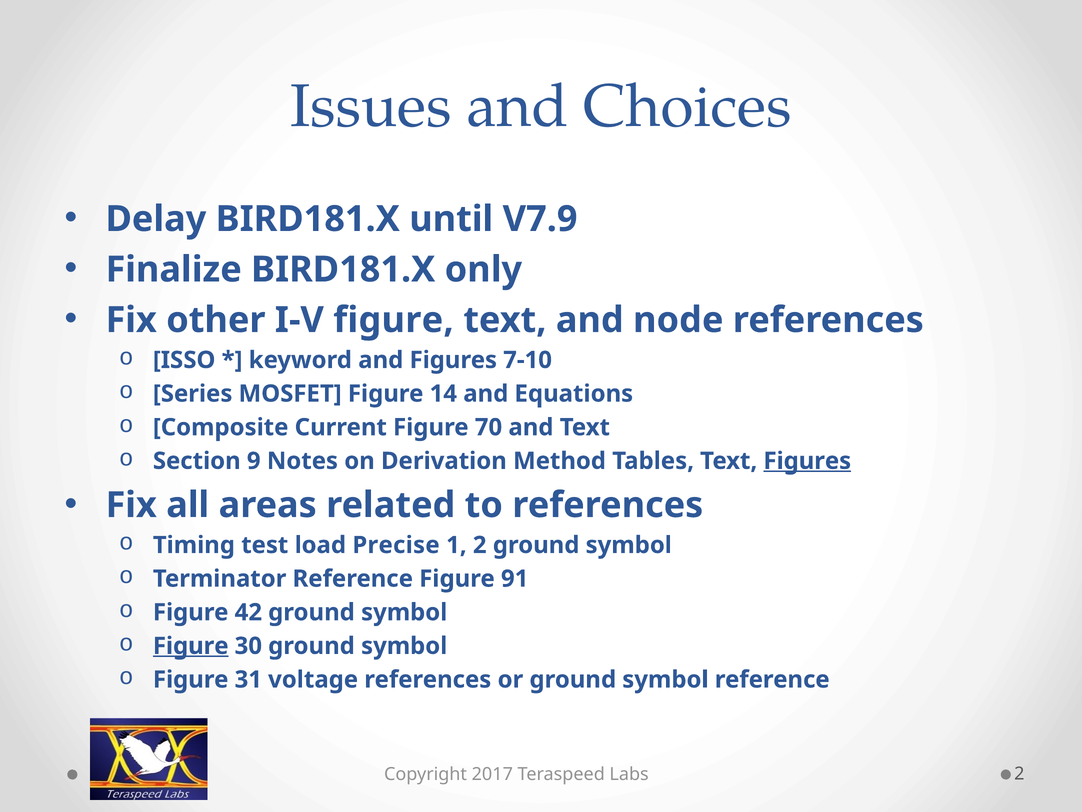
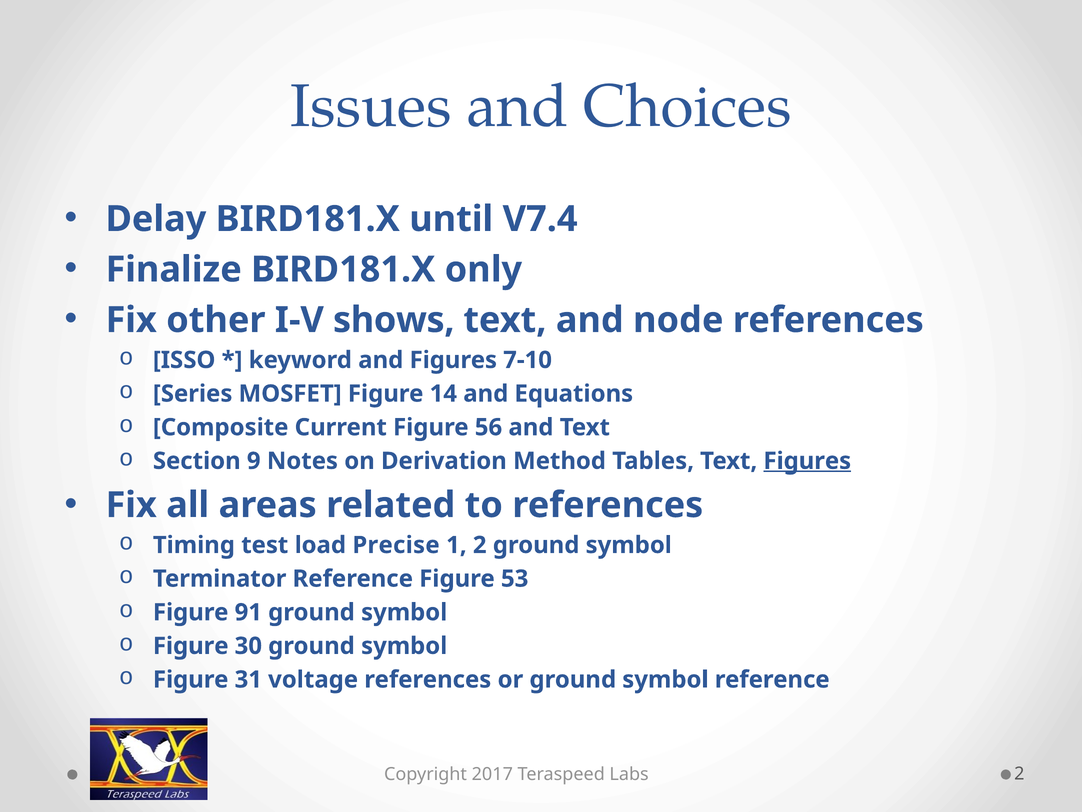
V7.9: V7.9 -> V7.4 (540, 219)
I-V figure: figure -> shows (394, 320)
70: 70 -> 56 (488, 427)
91: 91 -> 53 (515, 578)
42: 42 -> 91 (248, 612)
Figure underline: present -> none (191, 646)
